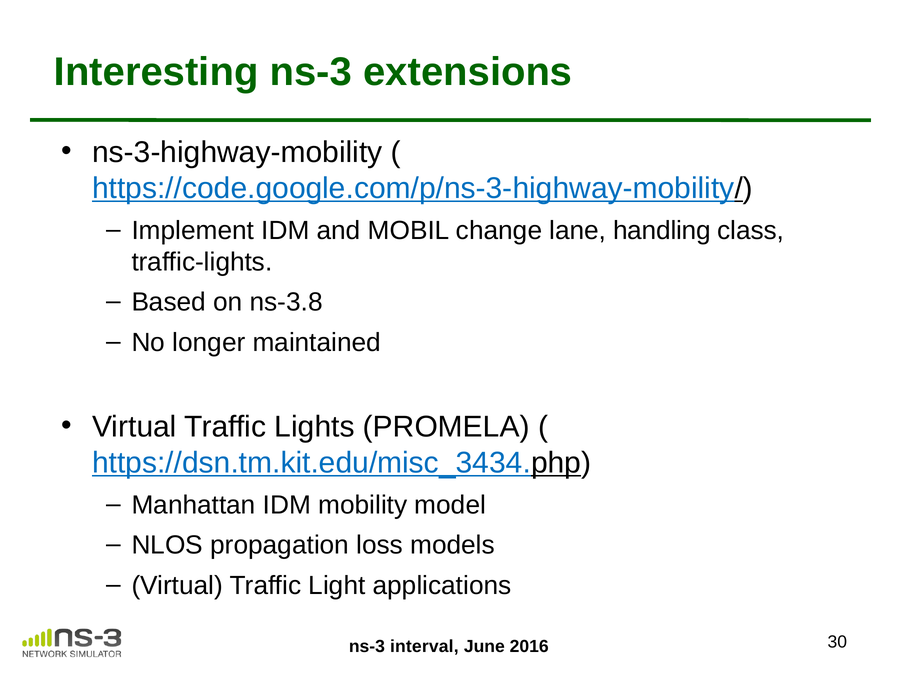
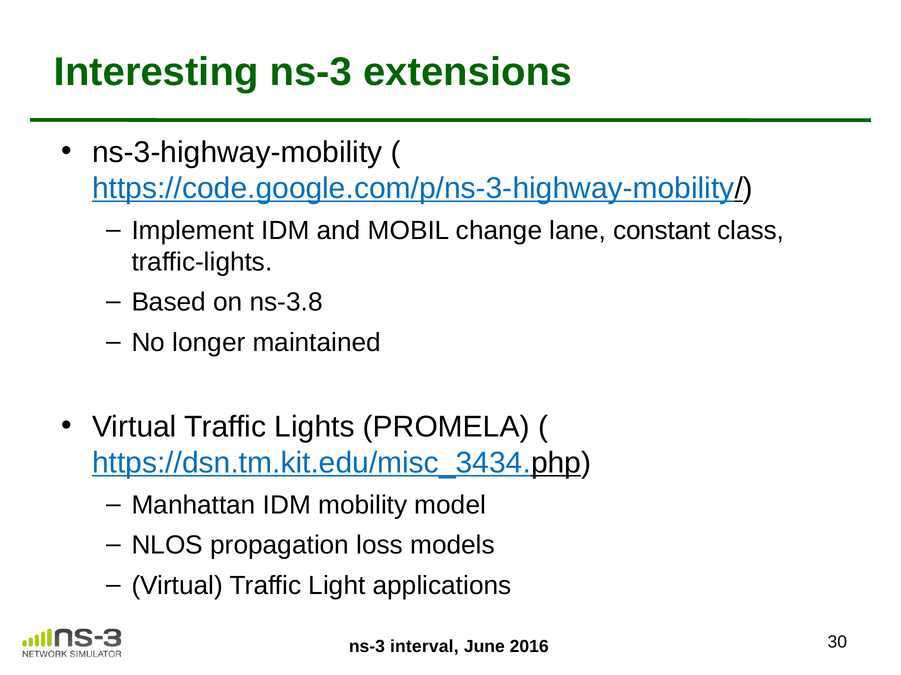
handling: handling -> constant (662, 231)
